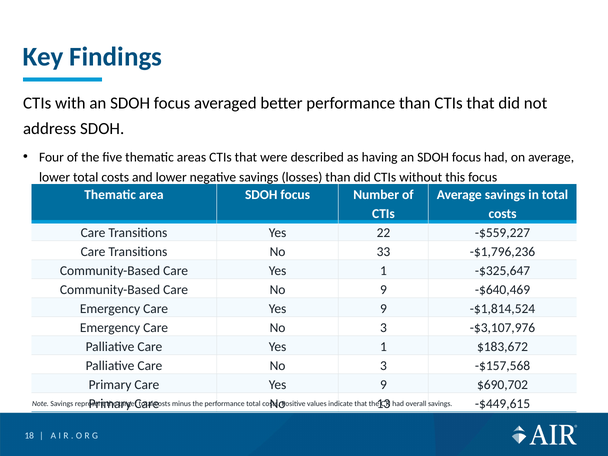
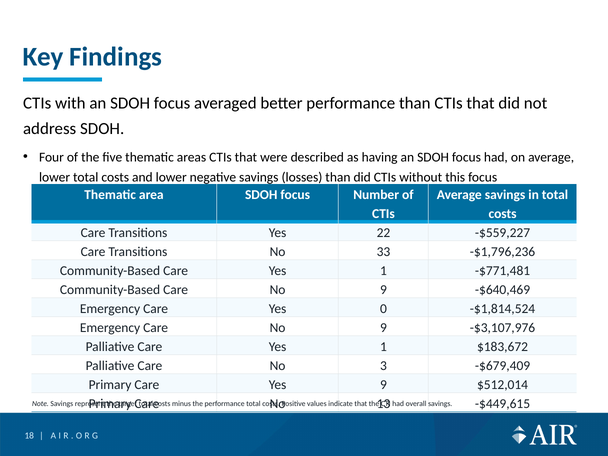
-$325,647: -$325,647 -> -$771,481 (503, 271)
Emergency Care Yes 9: 9 -> 0 (383, 309)
Emergency Care No 3: 3 -> 9 (383, 328)
-$157,568: -$157,568 -> -$679,409 (503, 366)
$690,702: $690,702 -> $512,014 (503, 385)
